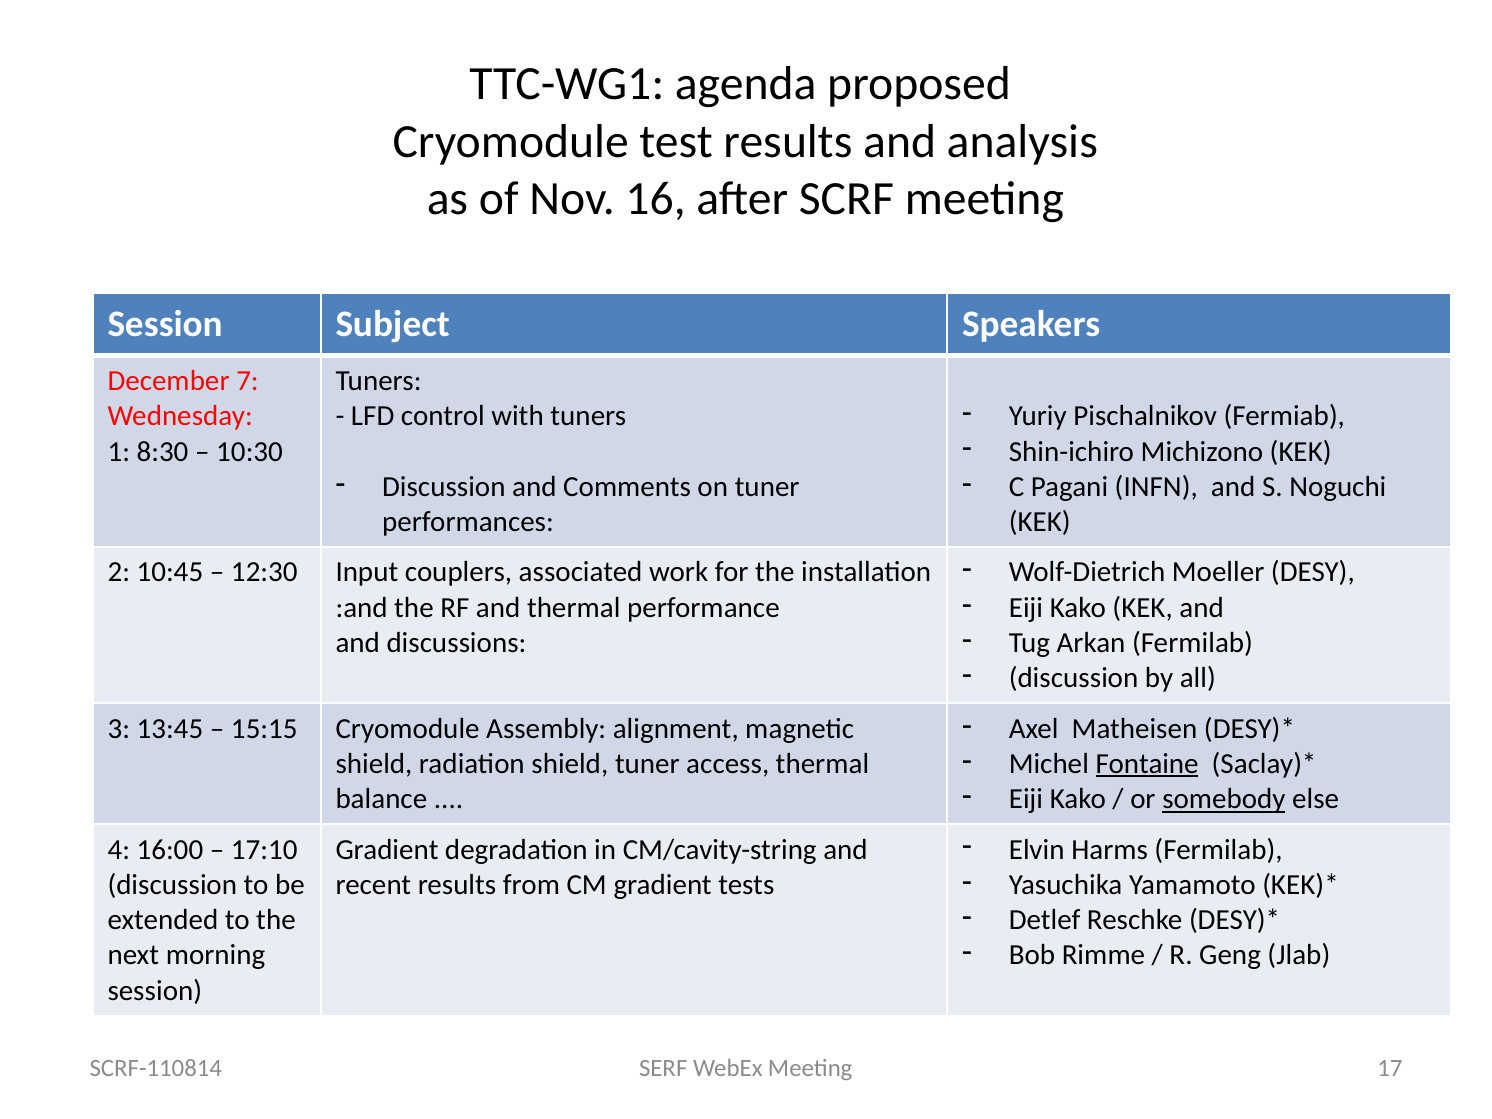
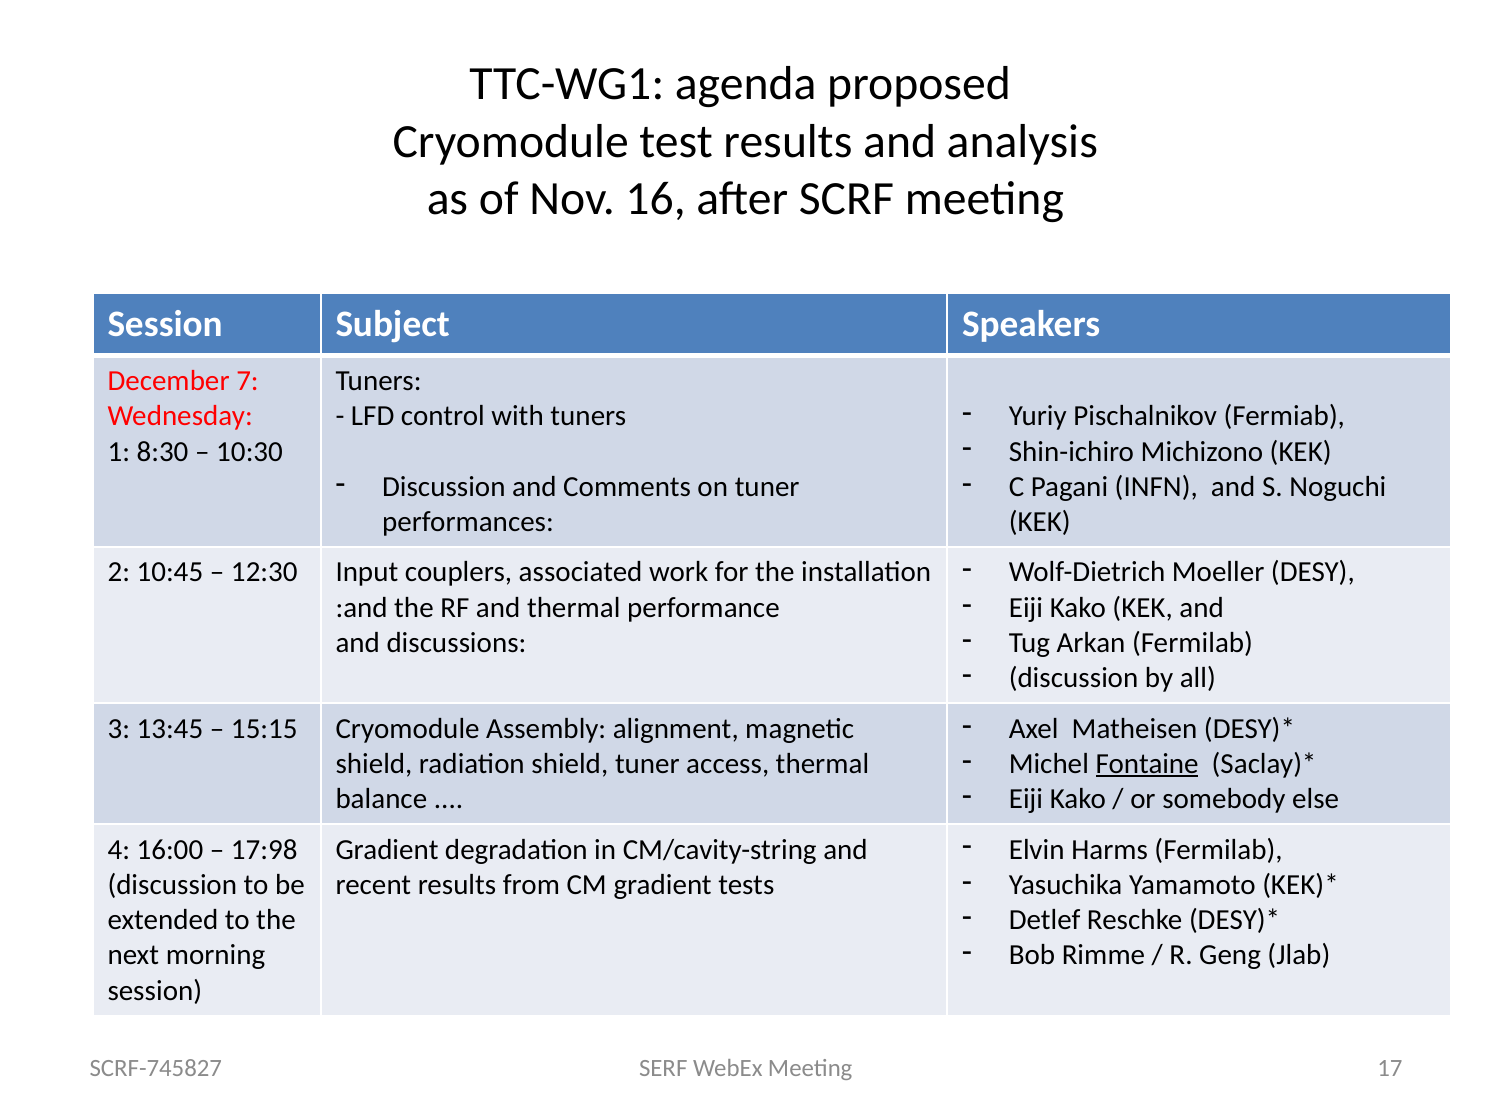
somebody underline: present -> none (1224, 799)
17:10: 17:10 -> 17:98 (264, 849)
SCRF-110814: SCRF-110814 -> SCRF-745827 (156, 1069)
